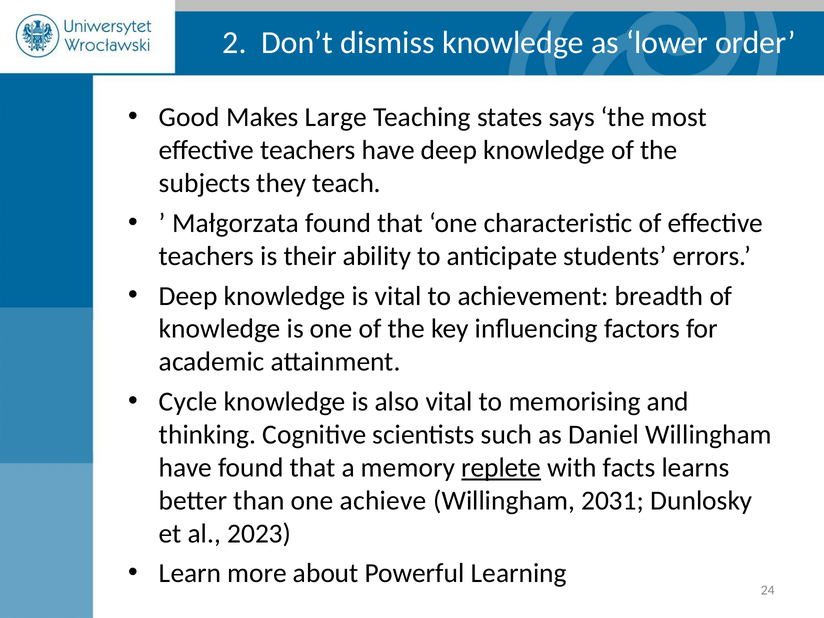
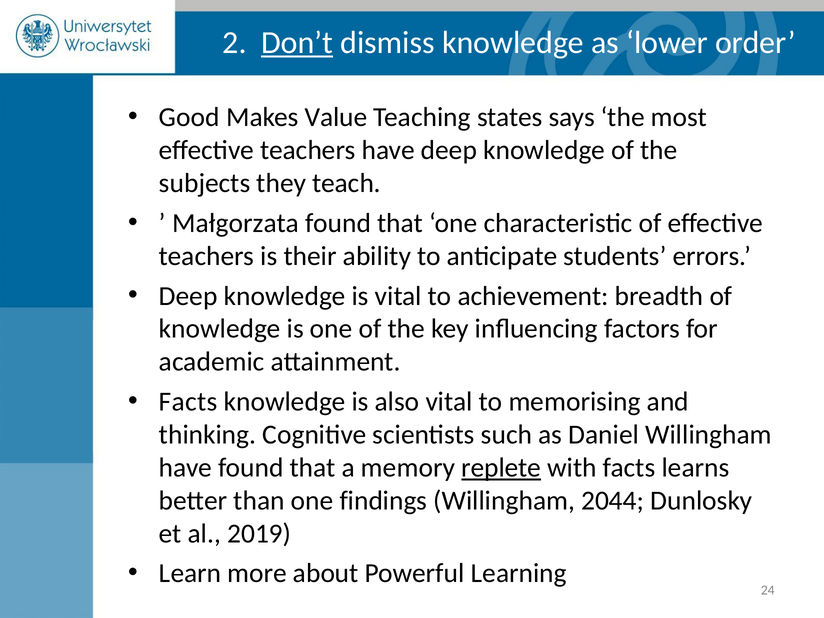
Don’t underline: none -> present (297, 43)
Large: Large -> Value (336, 117)
Cycle: Cycle -> Facts (188, 402)
achieve: achieve -> findings (383, 501)
2031: 2031 -> 2044 (613, 501)
2023: 2023 -> 2019 (259, 534)
